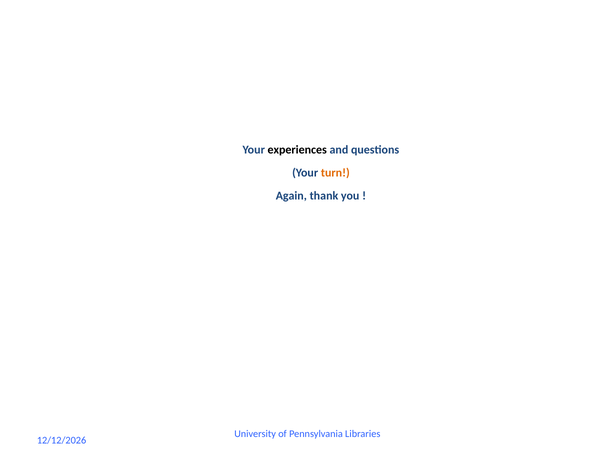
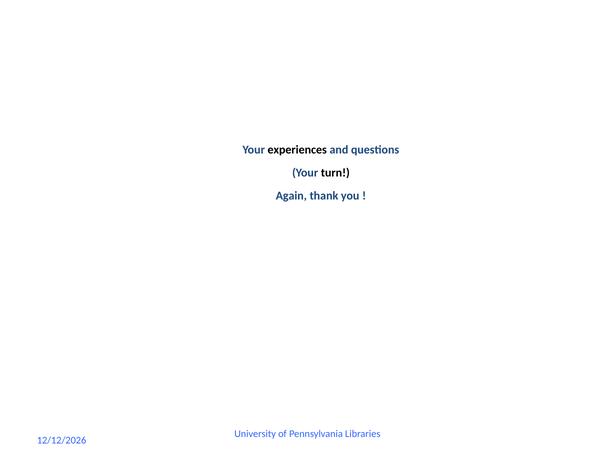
turn colour: orange -> black (335, 173)
